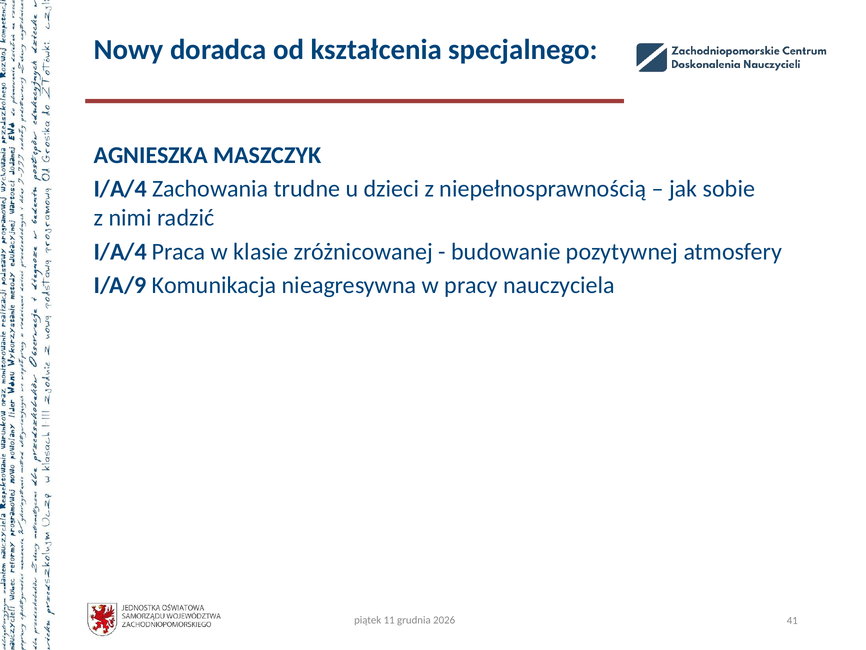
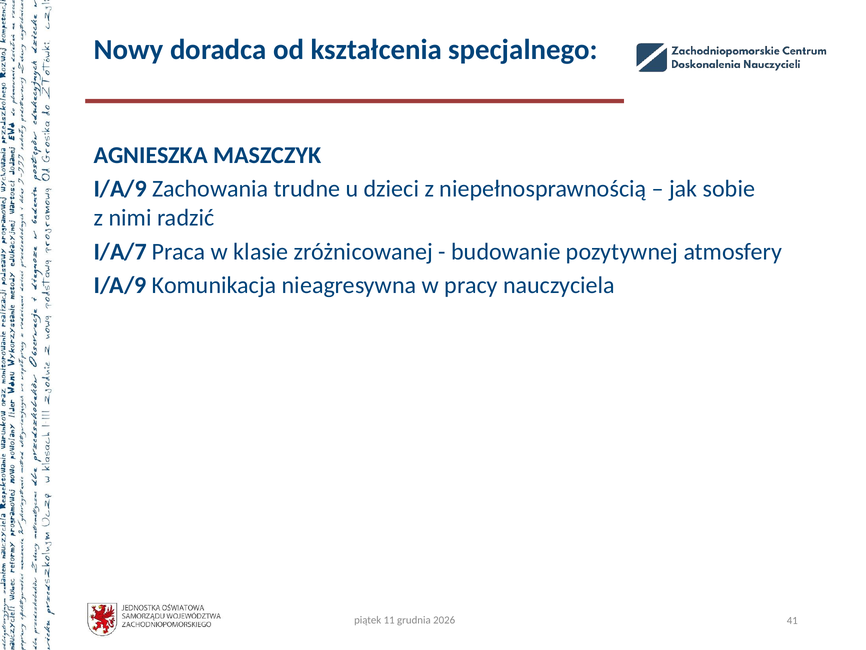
I/A/4: I/A/4 -> I/A/9 (120, 189)
I/A/4: I/A/4 -> I/A/7 (120, 251)
